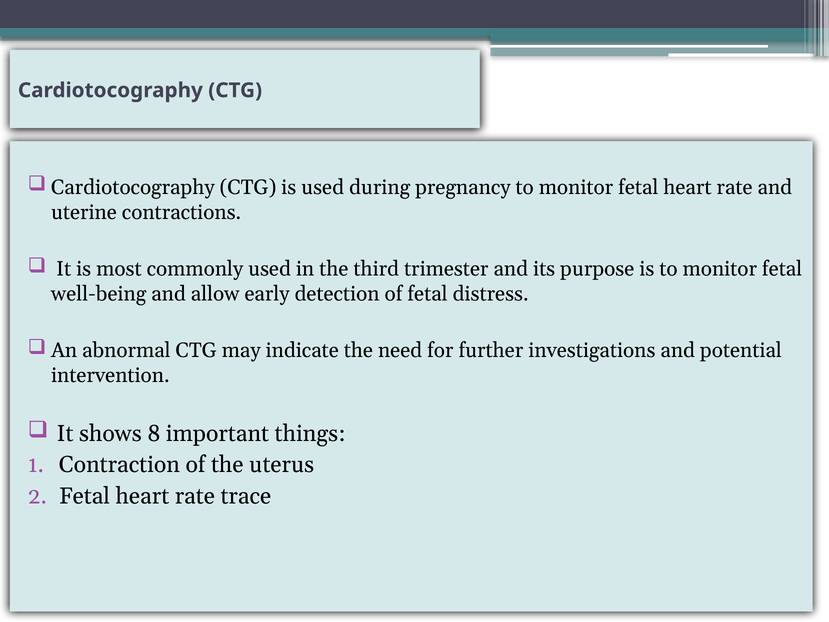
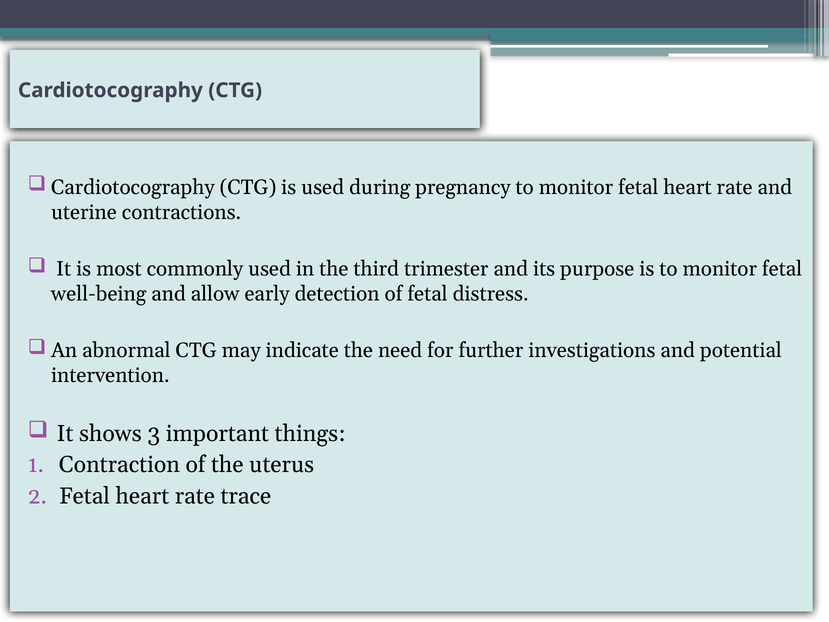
8: 8 -> 3 (154, 434)
